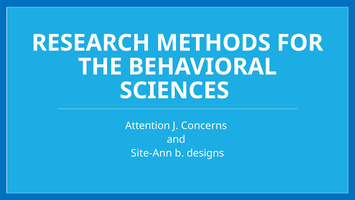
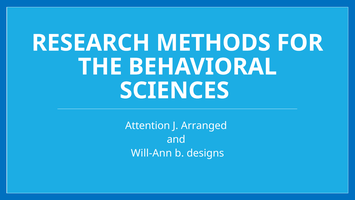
Concerns: Concerns -> Arranged (204, 126)
Site-Ann: Site-Ann -> Will-Ann (151, 153)
